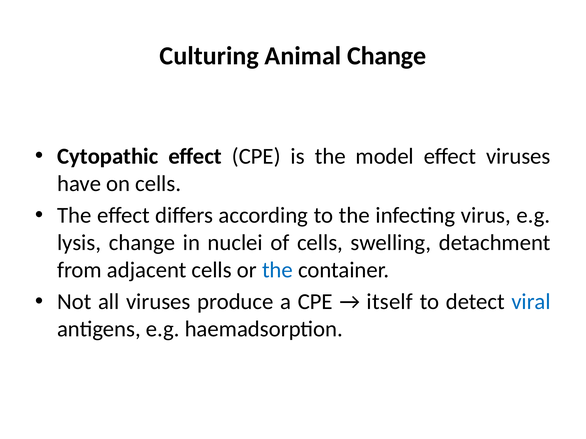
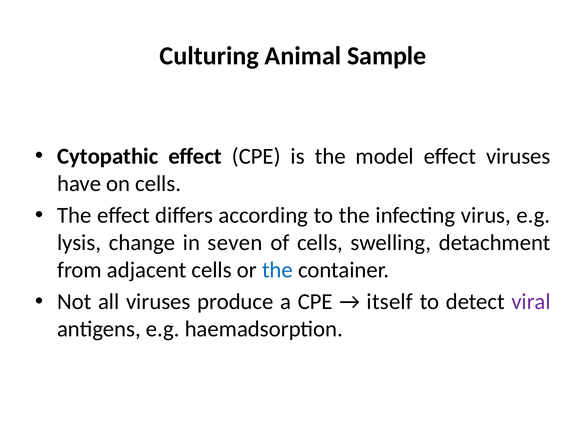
Animal Change: Change -> Sample (387, 56)
nuclei: nuclei -> seven (235, 243)
viral colour: blue -> purple (531, 302)
